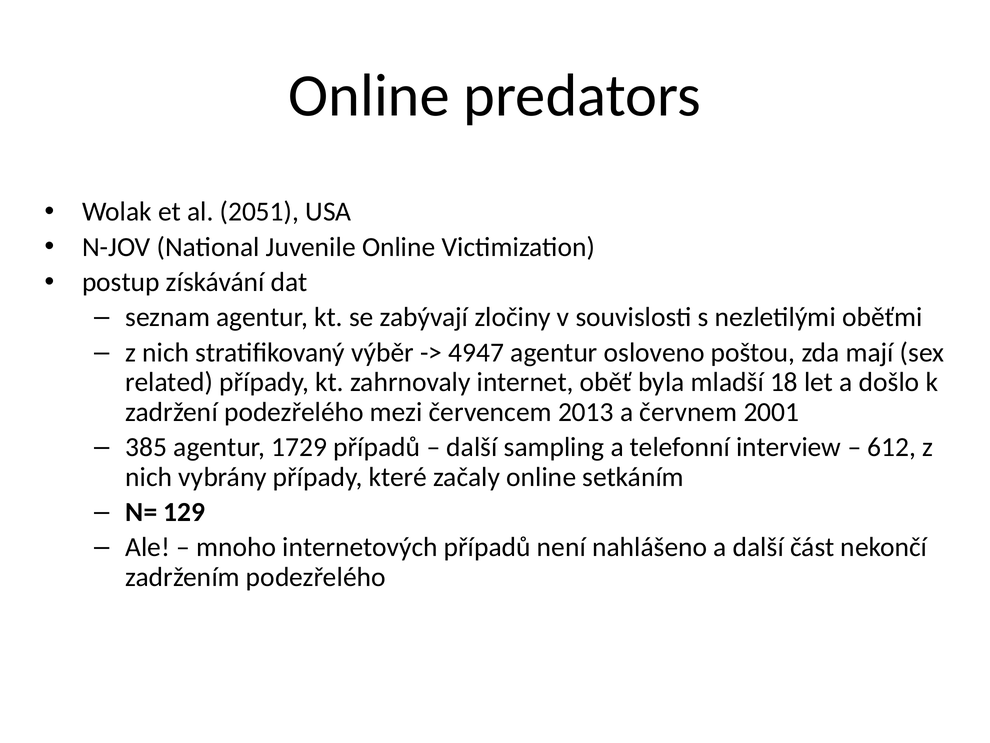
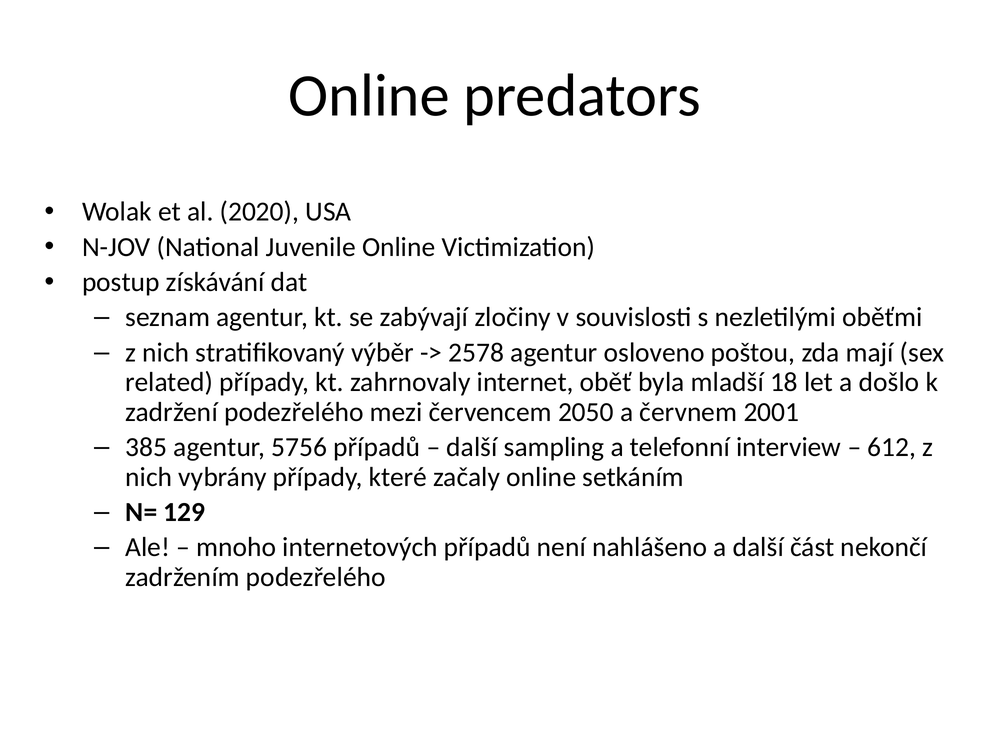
2051: 2051 -> 2020 (259, 212)
4947: 4947 -> 2578 (476, 352)
2013: 2013 -> 2050 (586, 412)
1729: 1729 -> 5756 (299, 447)
